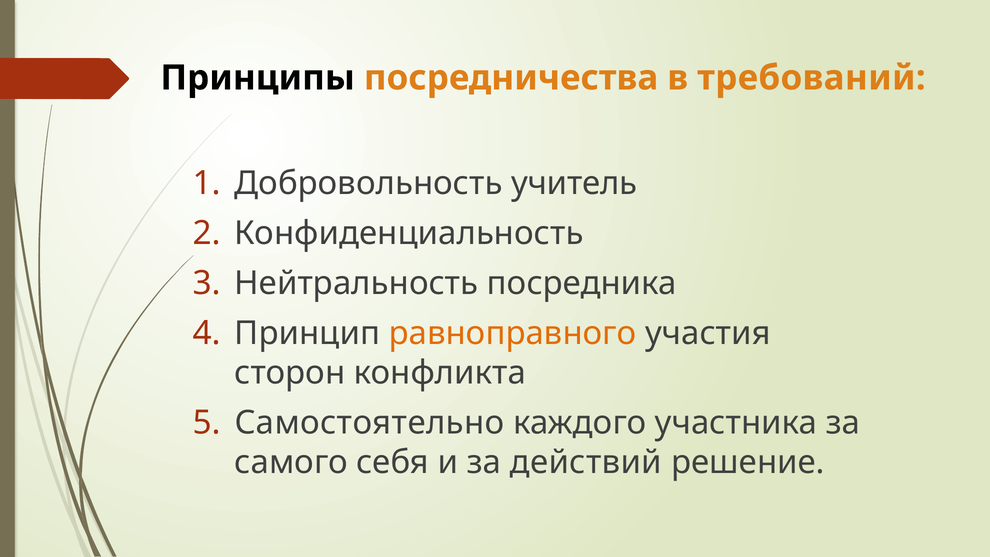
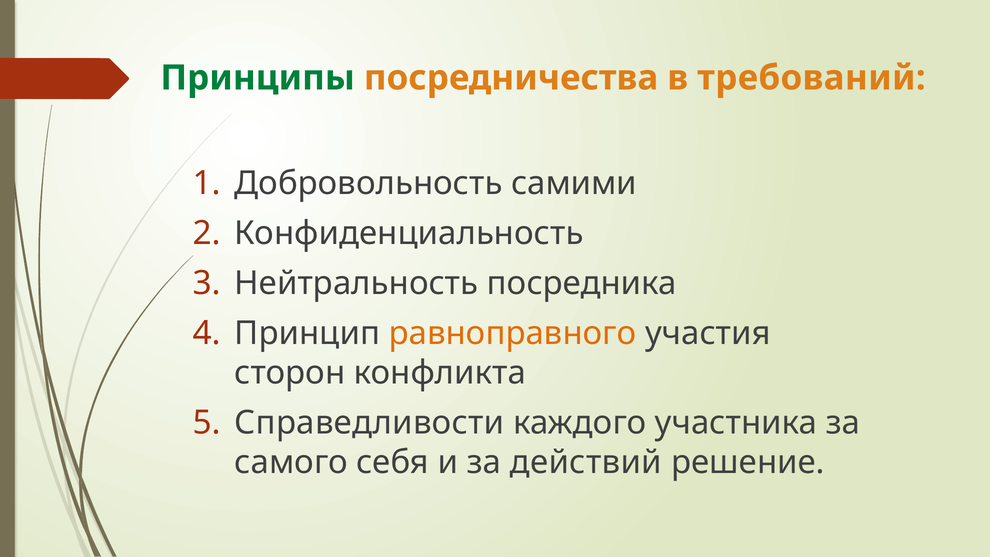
Принципы colour: black -> green (258, 78)
учитель: учитель -> самими (574, 183)
Самостоятельно: Самостоятельно -> Справедливости (369, 423)
